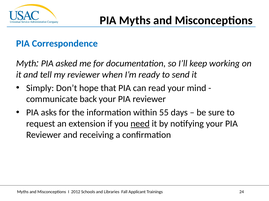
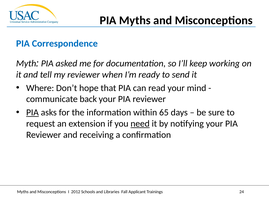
Simply: Simply -> Where (40, 88)
PIA underline: none -> present (32, 113)
55: 55 -> 65 (164, 113)
